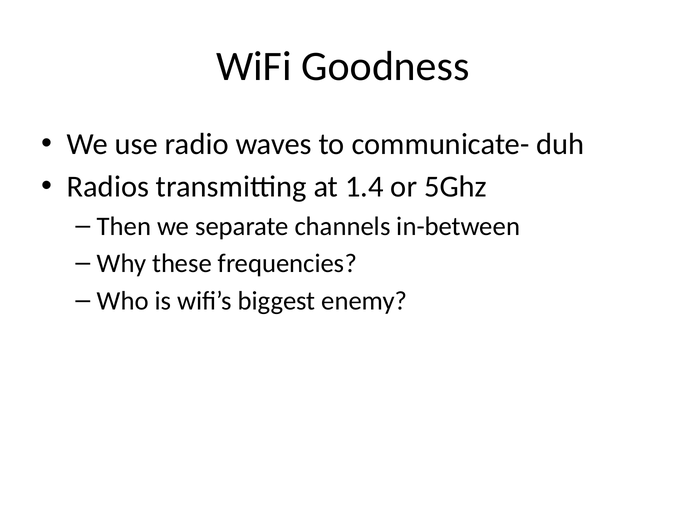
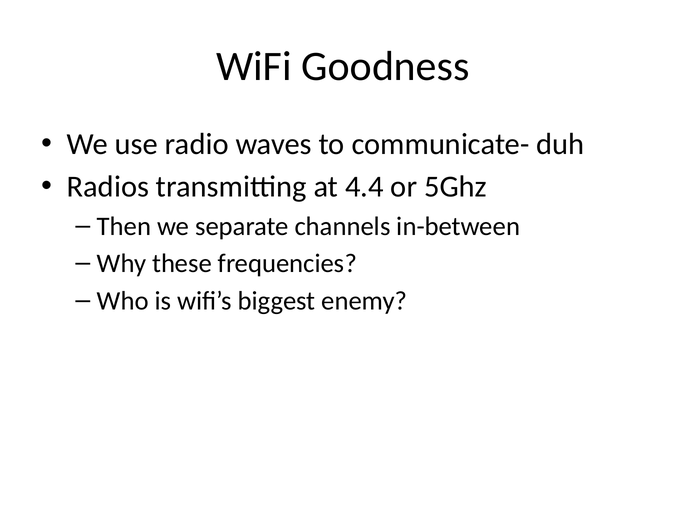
1.4: 1.4 -> 4.4 (364, 187)
